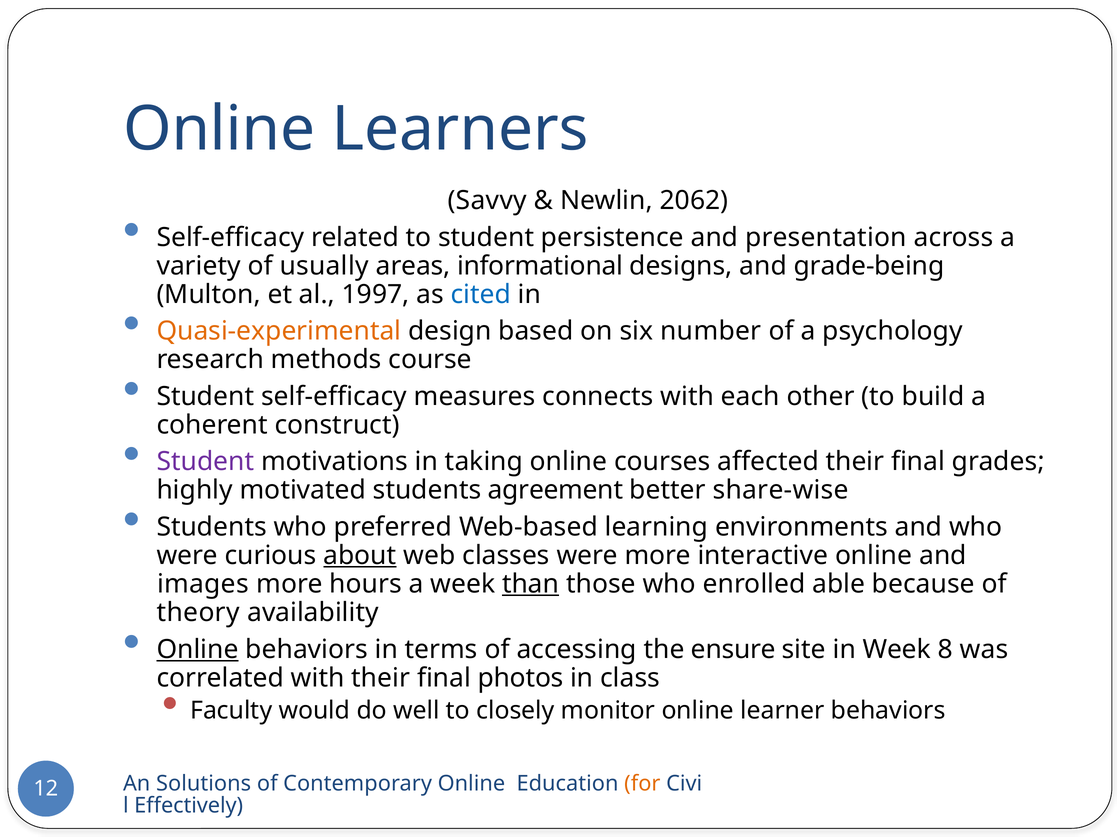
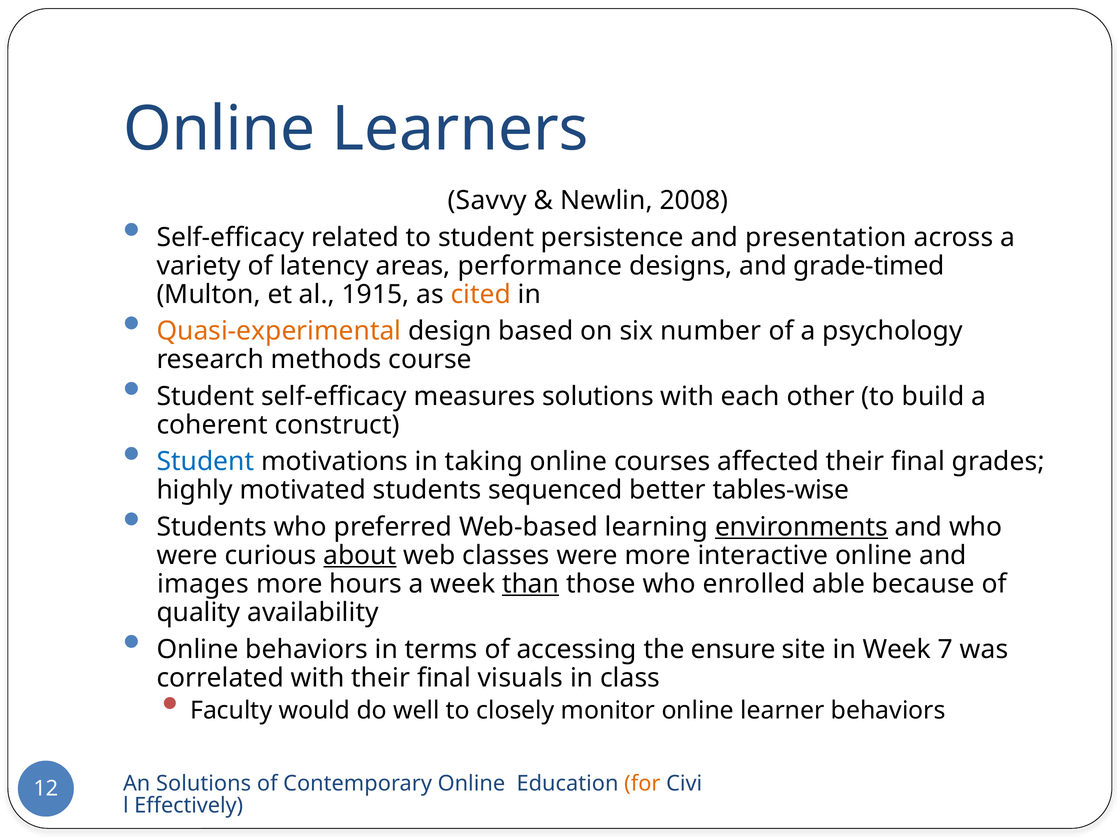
2062: 2062 -> 2008 (694, 201)
usually: usually -> latency (324, 266)
informational: informational -> performance (540, 266)
grade-being: grade-being -> grade-timed (869, 266)
1997: 1997 -> 1915 (376, 294)
cited colour: blue -> orange (481, 294)
measures connects: connects -> solutions (598, 396)
Student colour: purple -> blue (205, 462)
agreement: agreement -> sequenced (555, 490)
share-wise: share-wise -> tables-wise (781, 490)
environments underline: none -> present (801, 527)
theory: theory -> quality (198, 613)
Online underline: present -> none (198, 649)
8: 8 -> 7 (946, 649)
photos: photos -> visuals (520, 678)
